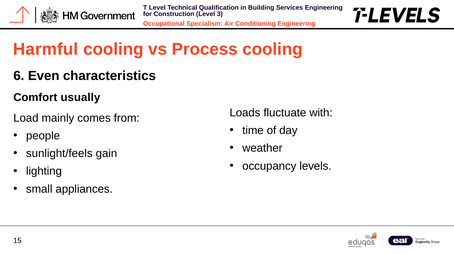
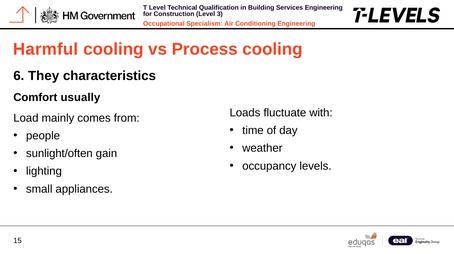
Even: Even -> They (44, 76)
sunlight/feels: sunlight/feels -> sunlight/often (59, 153)
